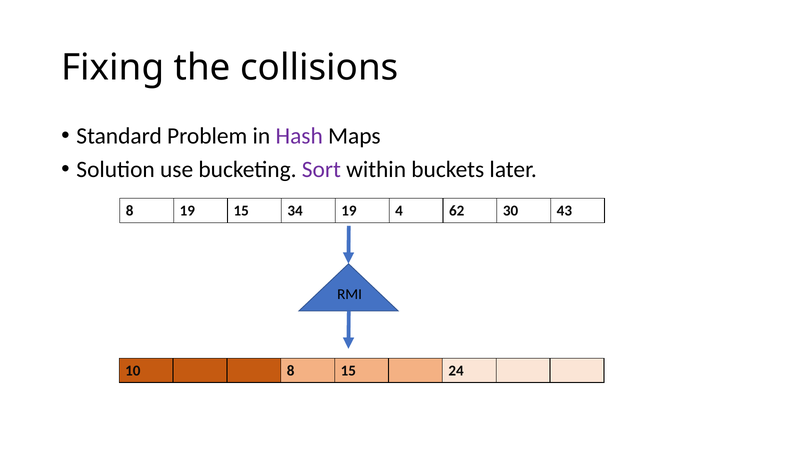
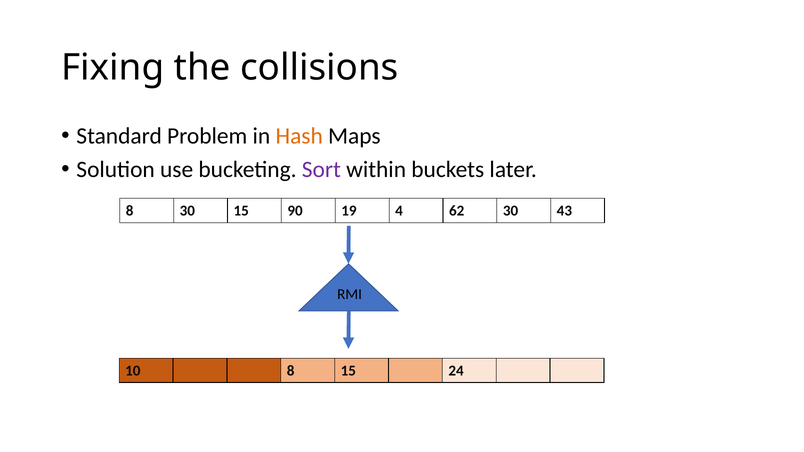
Hash colour: purple -> orange (299, 136)
8 19: 19 -> 30 (187, 211)
34: 34 -> 90 (295, 211)
